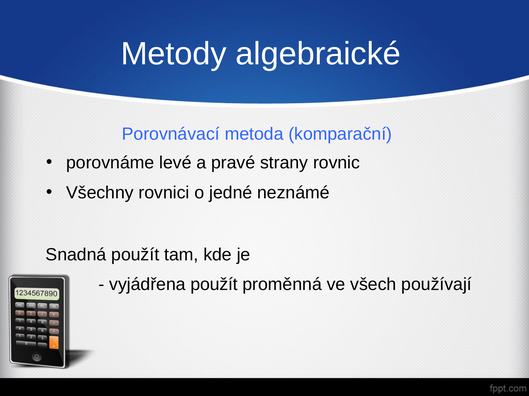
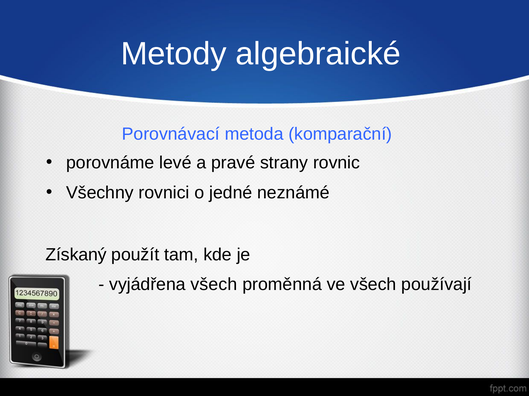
Snadná: Snadná -> Získaný (76, 255)
vyjádřena použít: použít -> všech (214, 285)
